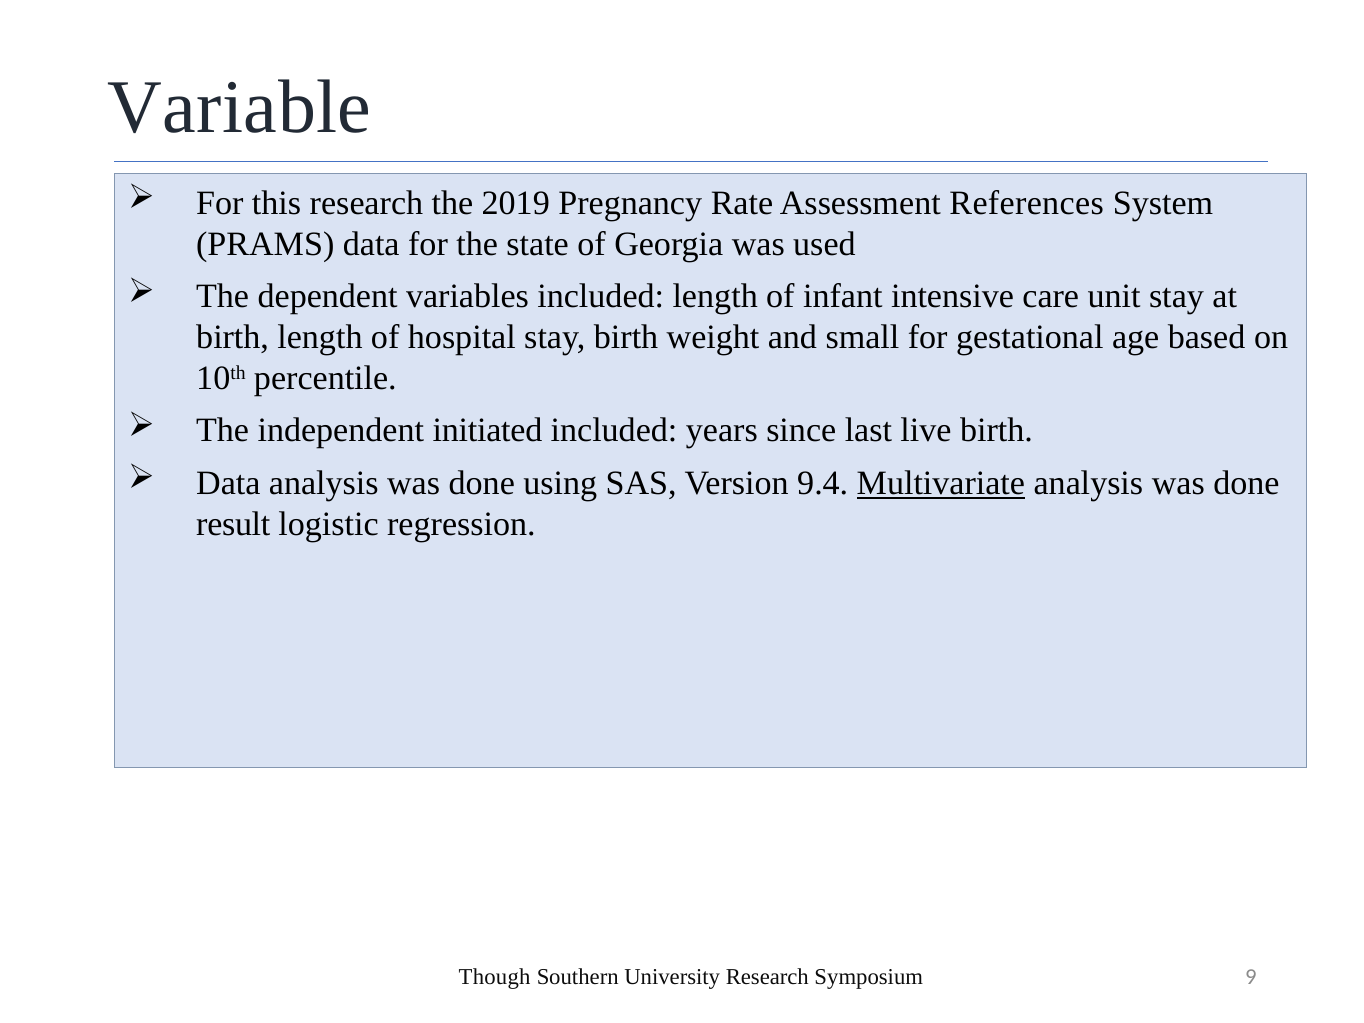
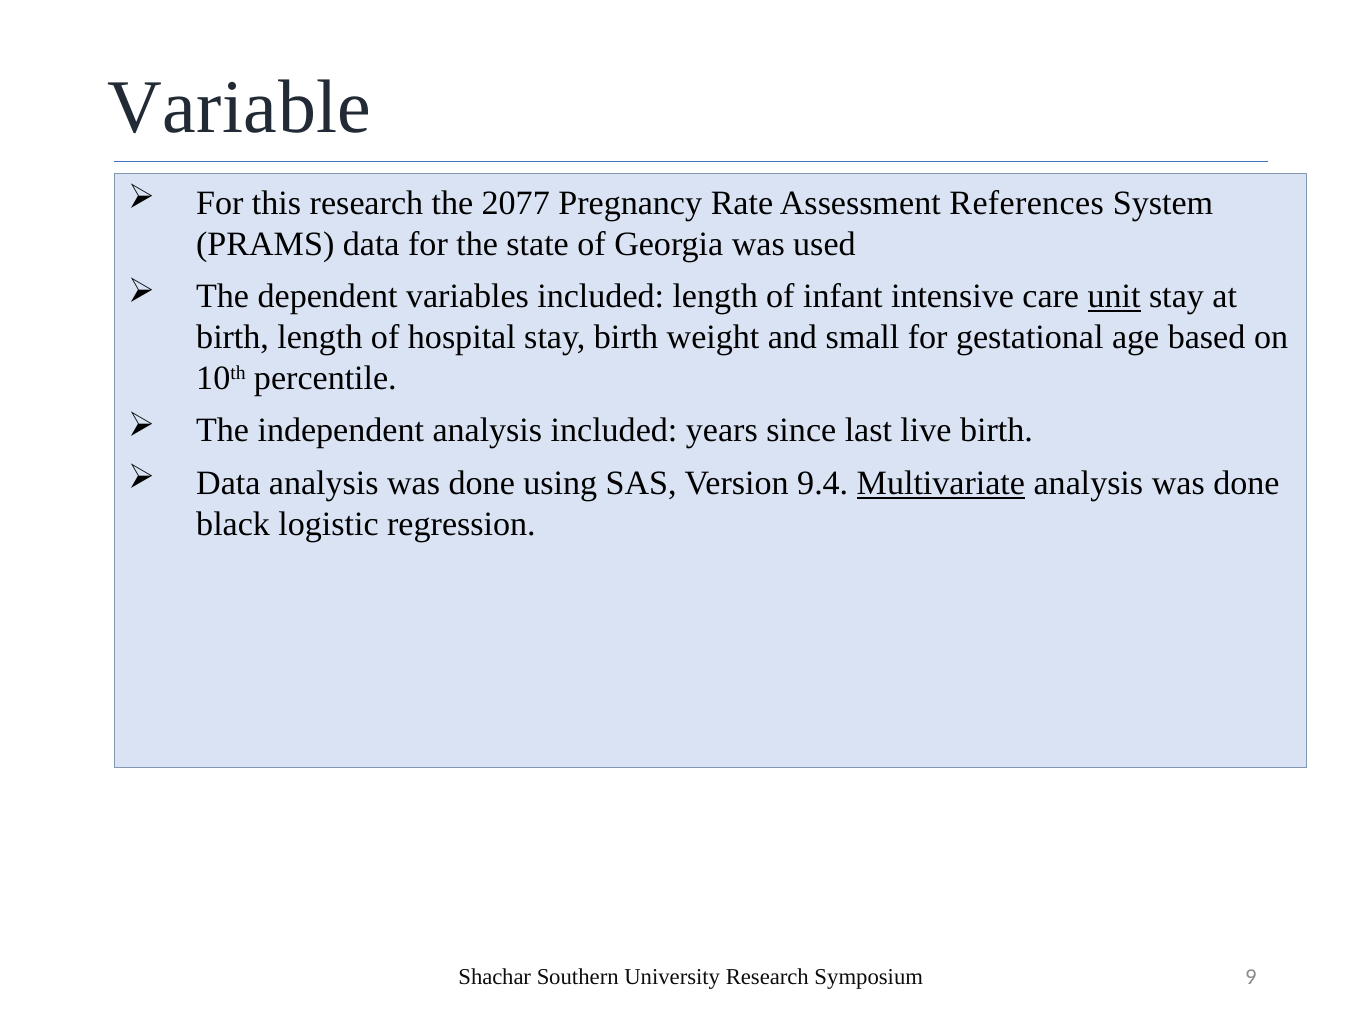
2019: 2019 -> 2077 (516, 203)
unit underline: none -> present (1114, 296)
independent initiated: initiated -> analysis (487, 431)
result: result -> black (233, 524)
Though: Though -> Shachar (495, 977)
